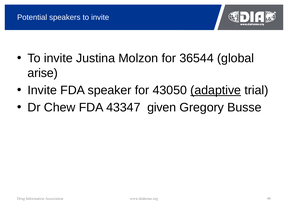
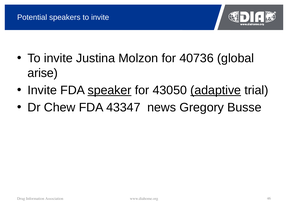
36544: 36544 -> 40736 (197, 58)
speaker underline: none -> present (110, 90)
given: given -> news (162, 107)
